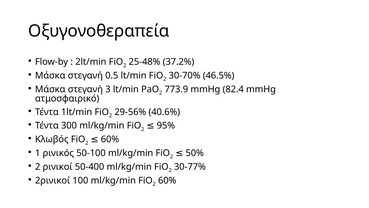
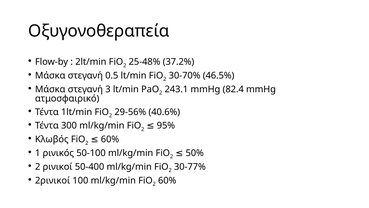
773.9: 773.9 -> 243.1 (176, 89)
